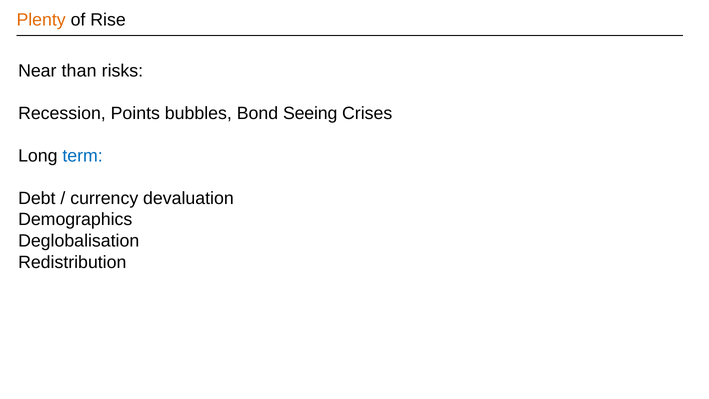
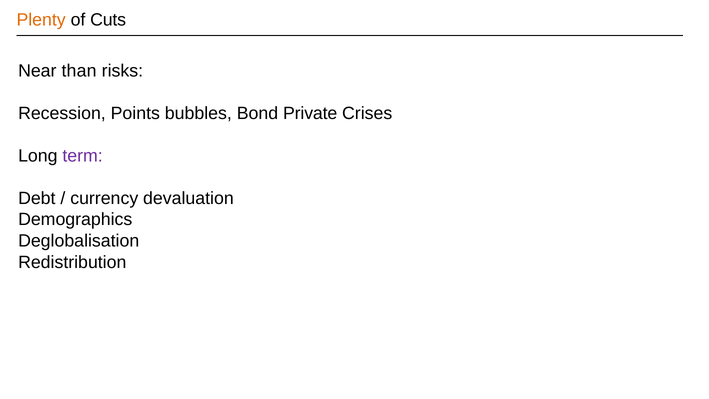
Rise: Rise -> Cuts (108, 20)
Seeing: Seeing -> Private (310, 113)
term colour: blue -> purple (83, 156)
